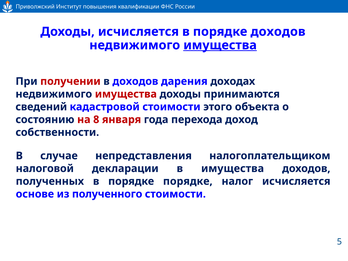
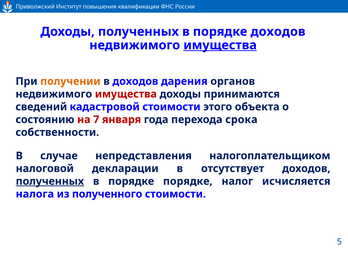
Доходы исчисляется: исчисляется -> полученных (138, 32)
получении colour: red -> orange (70, 81)
доходах: доходах -> органов (233, 81)
8: 8 -> 7 (96, 120)
доход: доход -> срока (241, 120)
в имущества: имущества -> отсутствует (233, 169)
полученных underline: none -> present (50, 181)
основе: основе -> налога (35, 194)
